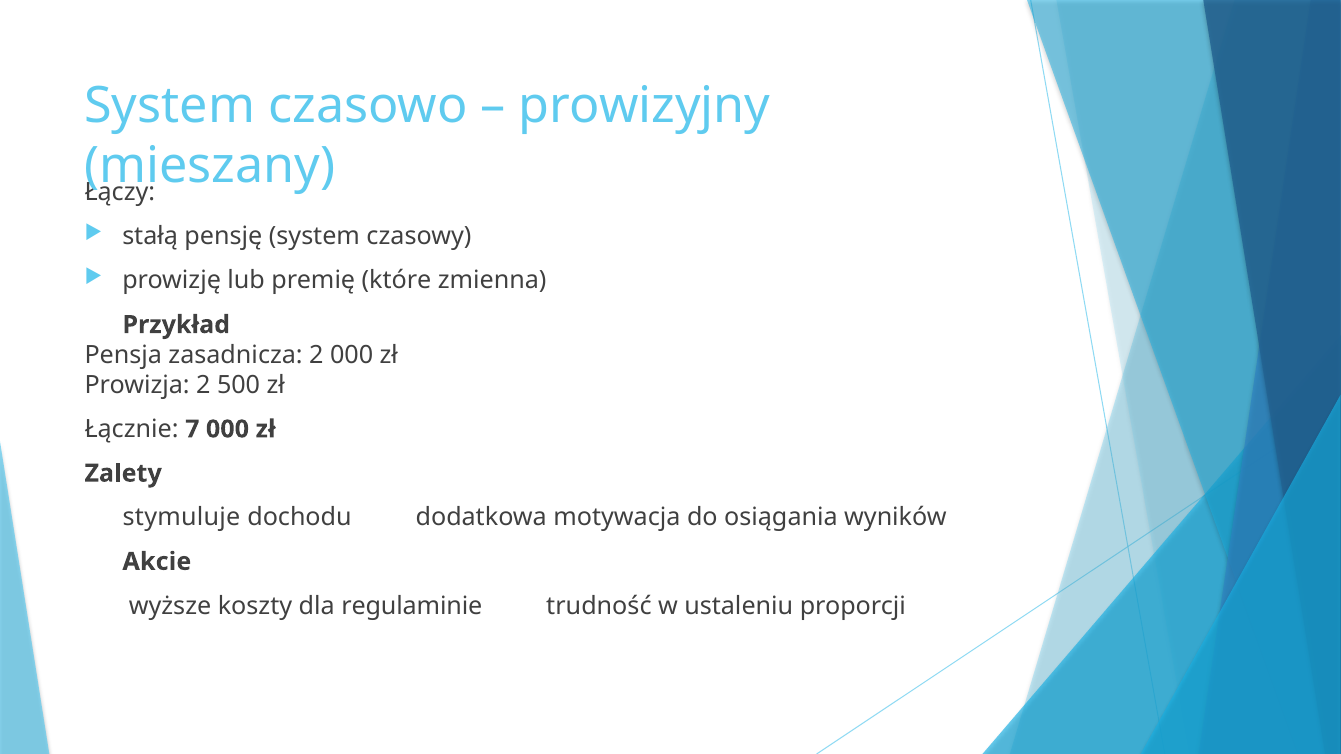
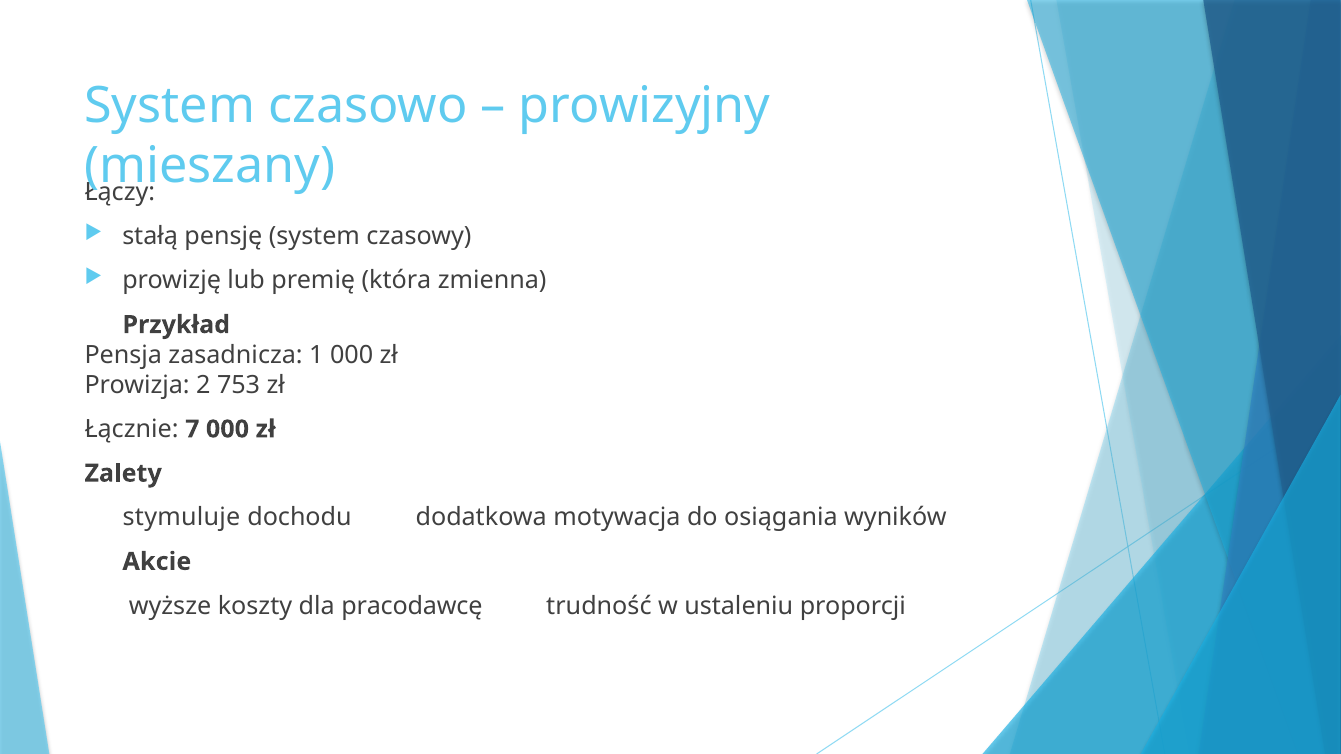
które: które -> która (396, 281)
zasadnicza 2: 2 -> 1 (316, 355)
500: 500 -> 753 (239, 385)
regulaminie: regulaminie -> pracodawcę (412, 606)
